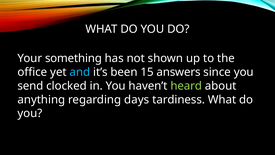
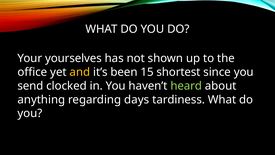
something: something -> yourselves (73, 58)
and colour: light blue -> yellow (80, 72)
answers: answers -> shortest (179, 72)
